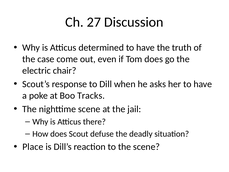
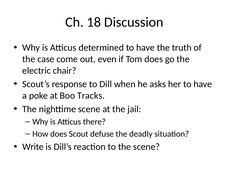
27: 27 -> 18 (94, 22)
Place: Place -> Write (33, 147)
